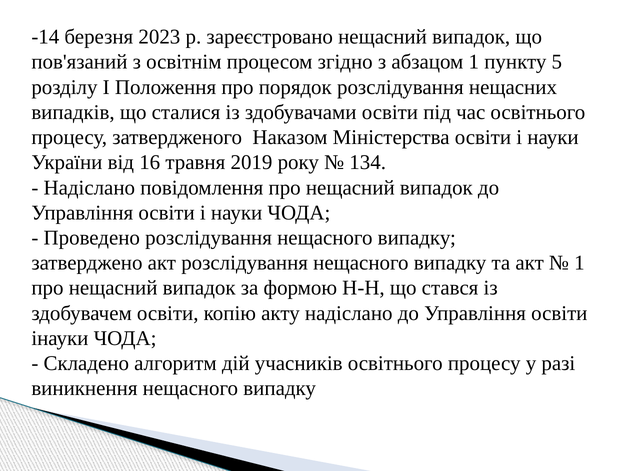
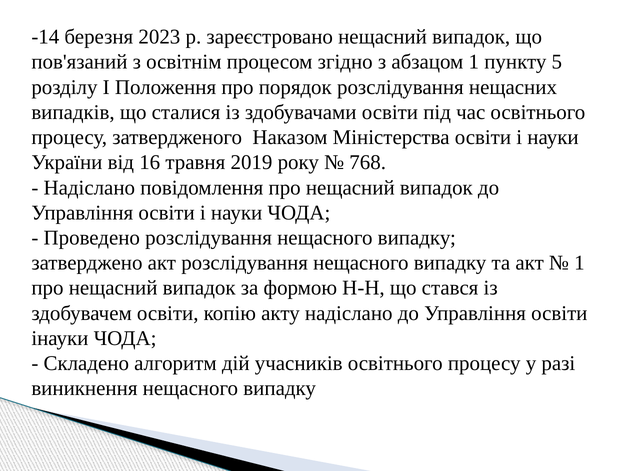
134: 134 -> 768 (368, 162)
